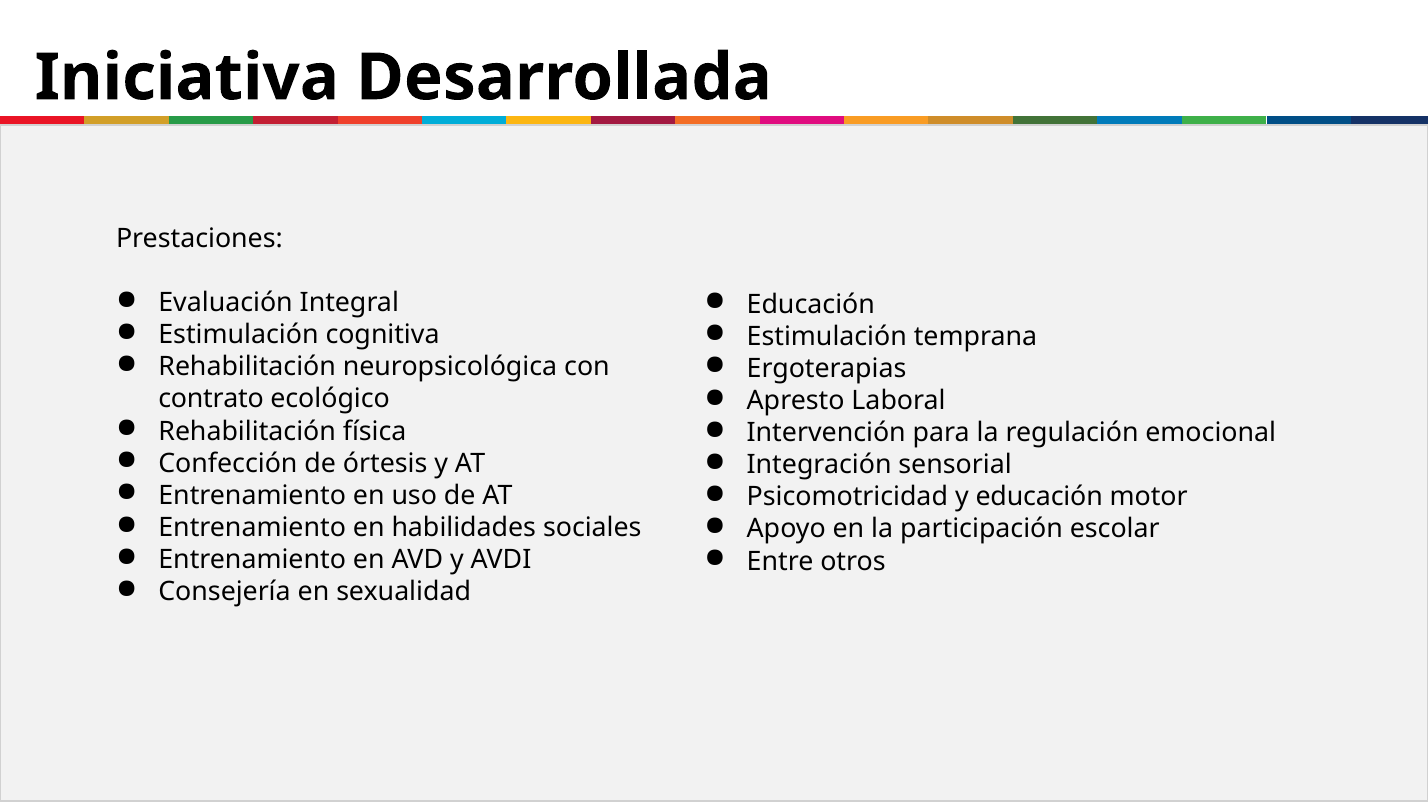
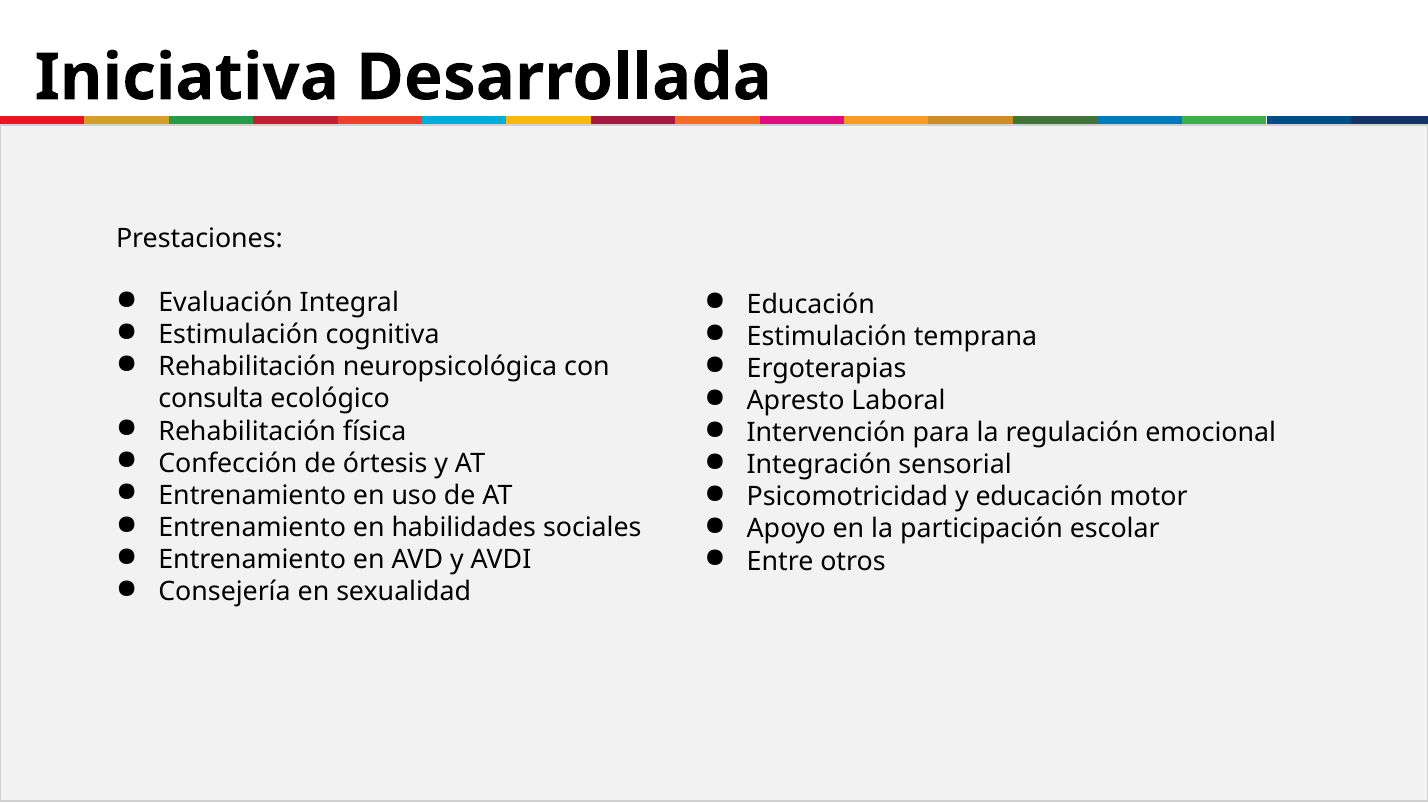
contrato: contrato -> consulta (211, 399)
